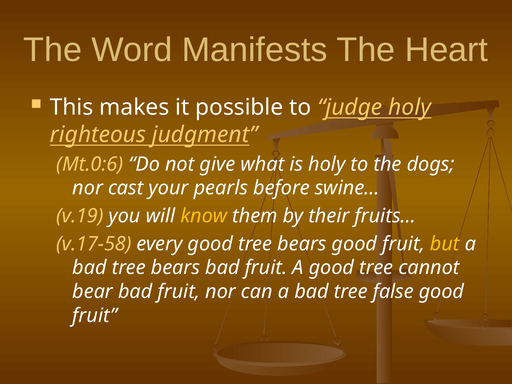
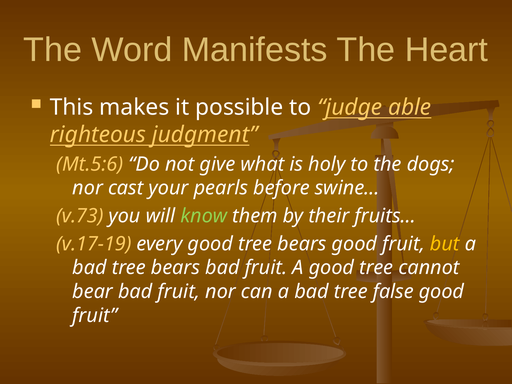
judge holy: holy -> able (410, 107)
Mt.0:6: Mt.0:6 -> Mt.5:6 (90, 164)
v.19: v.19 -> v.73 (80, 216)
know colour: yellow -> light green (204, 216)
v.17-58: v.17-58 -> v.17-19 (94, 244)
